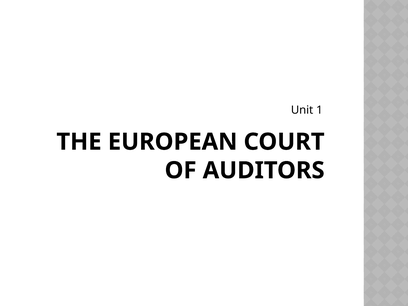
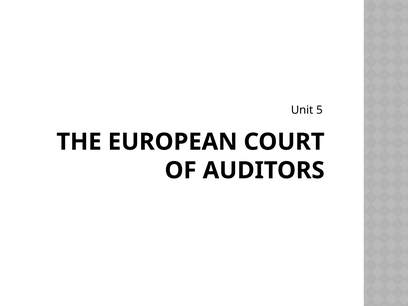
1: 1 -> 5 (319, 110)
